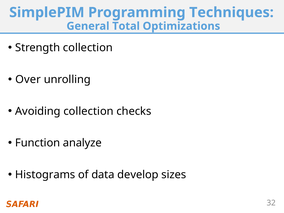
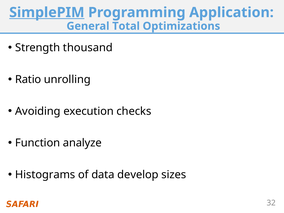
SimplePIM underline: none -> present (47, 12)
Techniques: Techniques -> Application (231, 12)
Strength collection: collection -> thousand (88, 48)
Over: Over -> Ratio (28, 79)
Avoiding collection: collection -> execution (89, 111)
